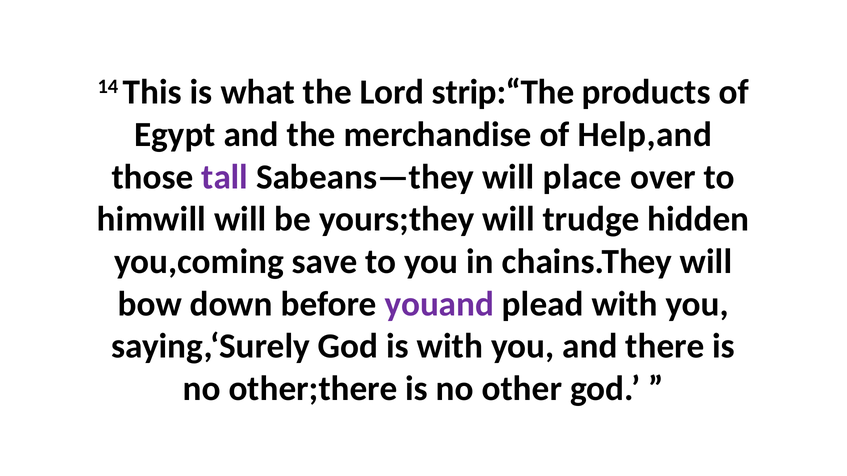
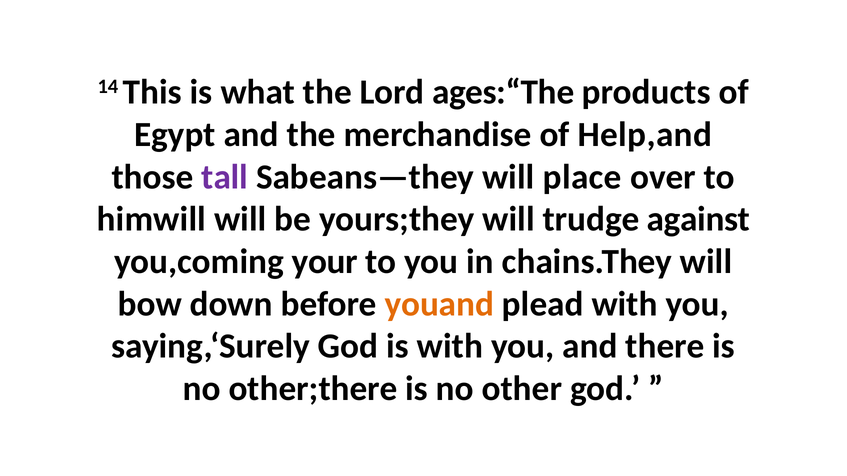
strip:“The: strip:“The -> ages:“The (503, 92)
hidden: hidden -> against (699, 219)
save: save -> your (325, 262)
youand colour: purple -> orange (439, 304)
